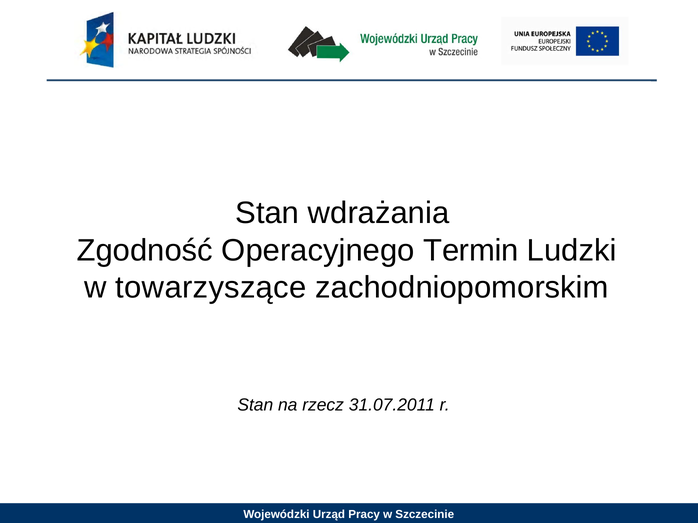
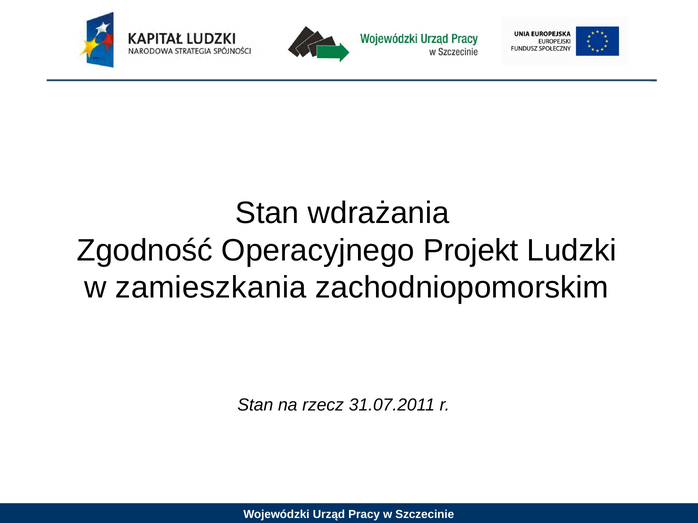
Termin: Termin -> Projekt (471, 251)
towarzyszące: towarzyszące -> zamieszkania (211, 288)
